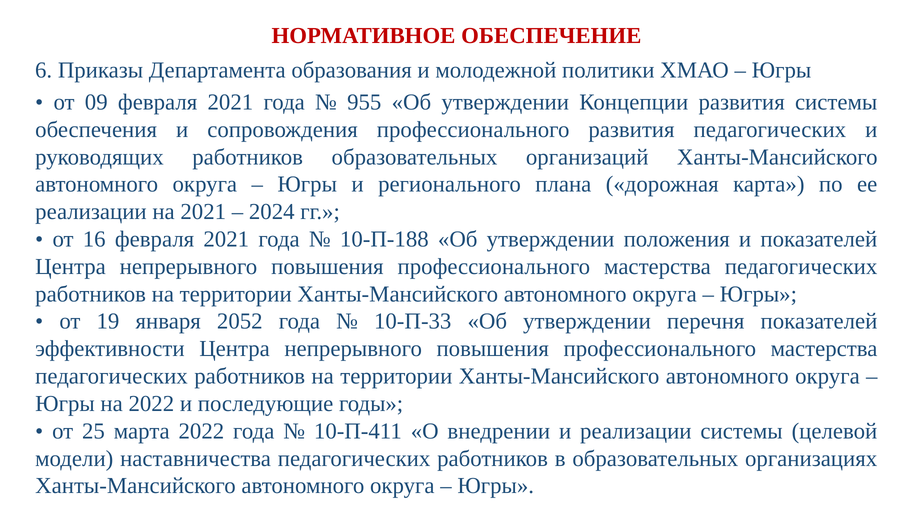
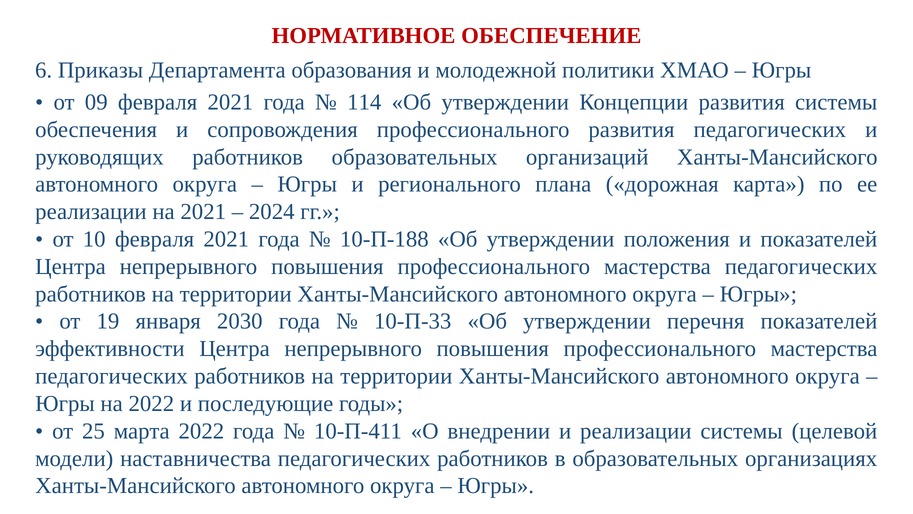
955: 955 -> 114 (364, 102)
16: 16 -> 10 (94, 239)
2052: 2052 -> 2030 (240, 321)
